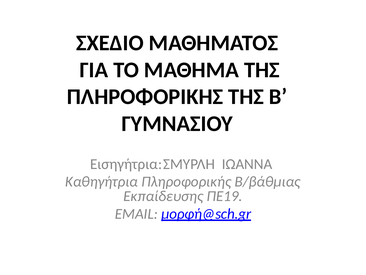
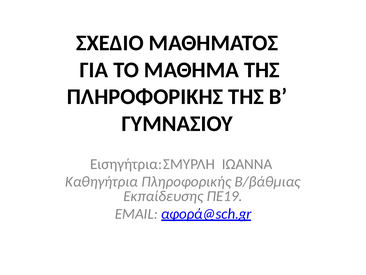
μορφή@sch.gr: μορφή@sch.gr -> αφορά@sch.gr (206, 213)
